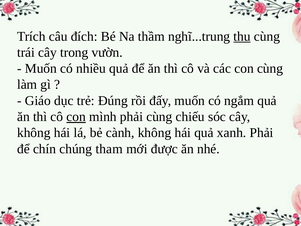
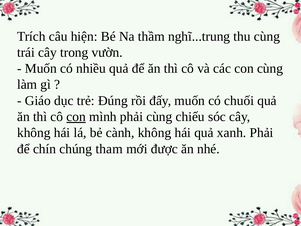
đích: đích -> hiện (84, 36)
thu underline: present -> none (242, 36)
ngắm: ngắm -> chuối (239, 101)
